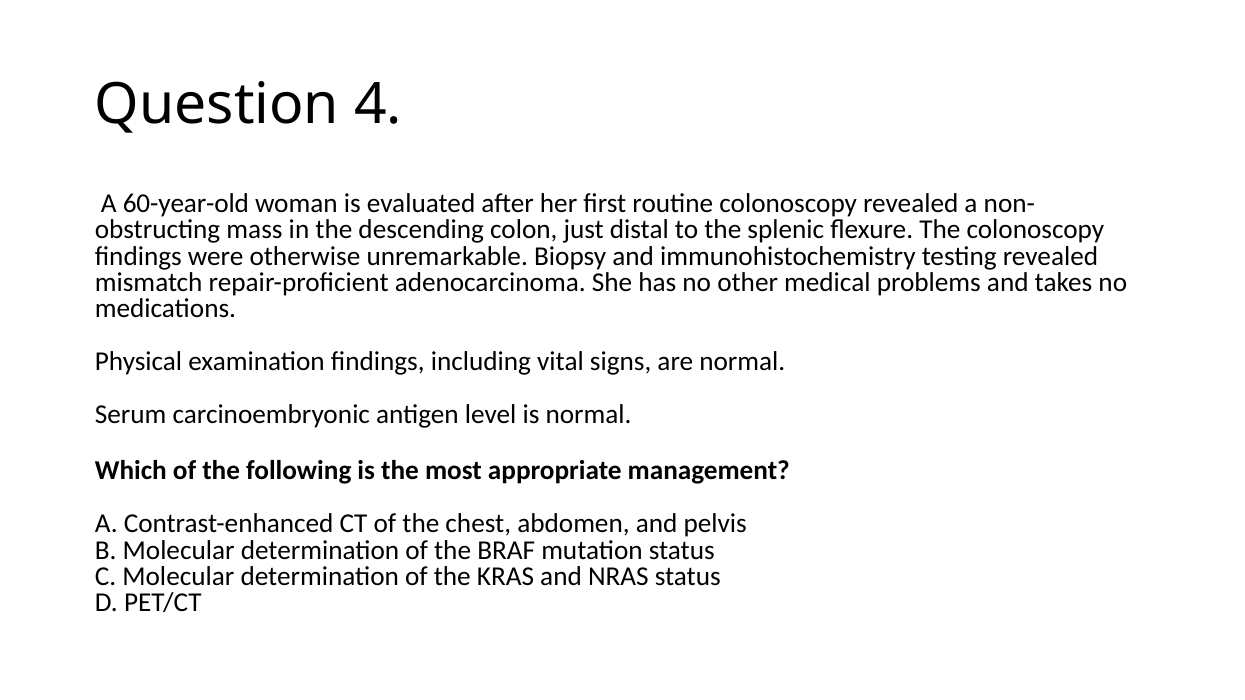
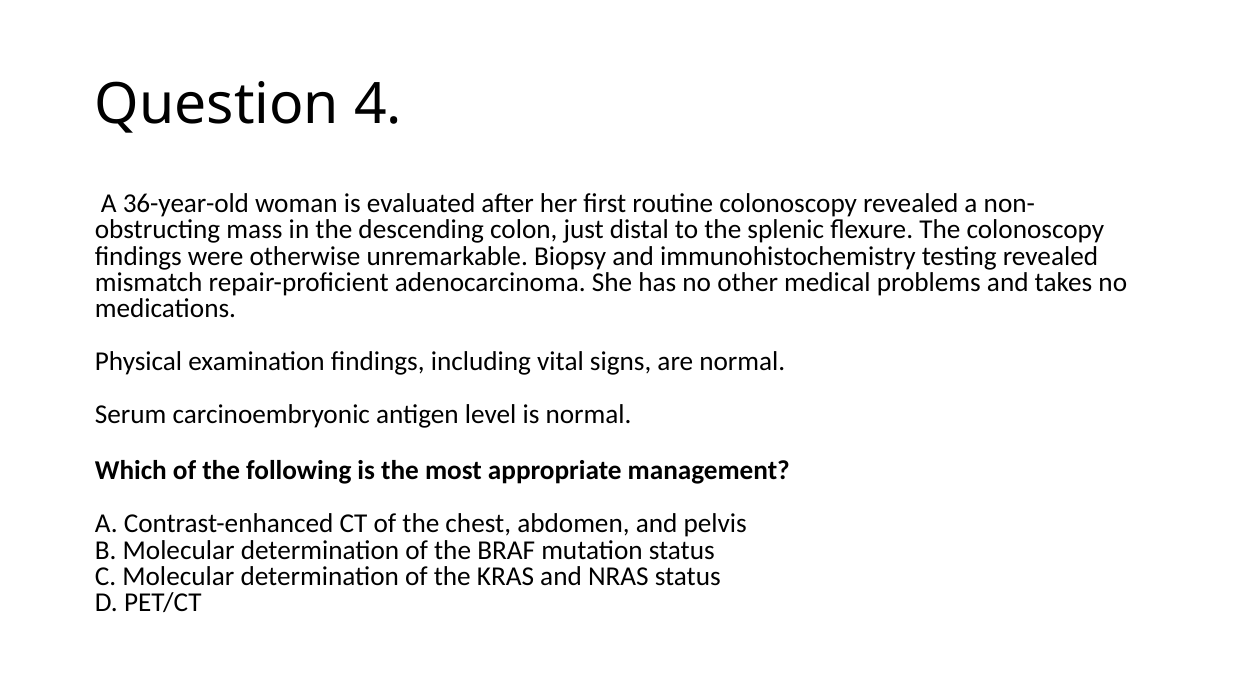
60-year-old: 60-year-old -> 36-year-old (186, 203)
